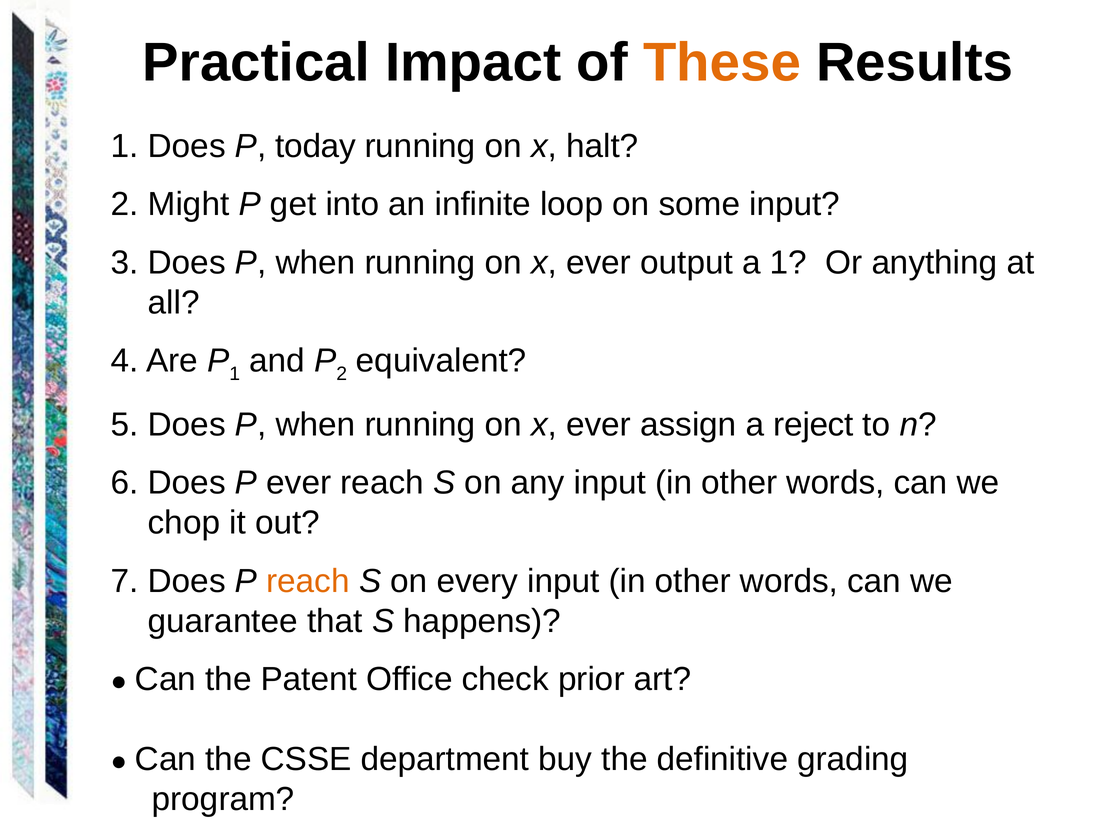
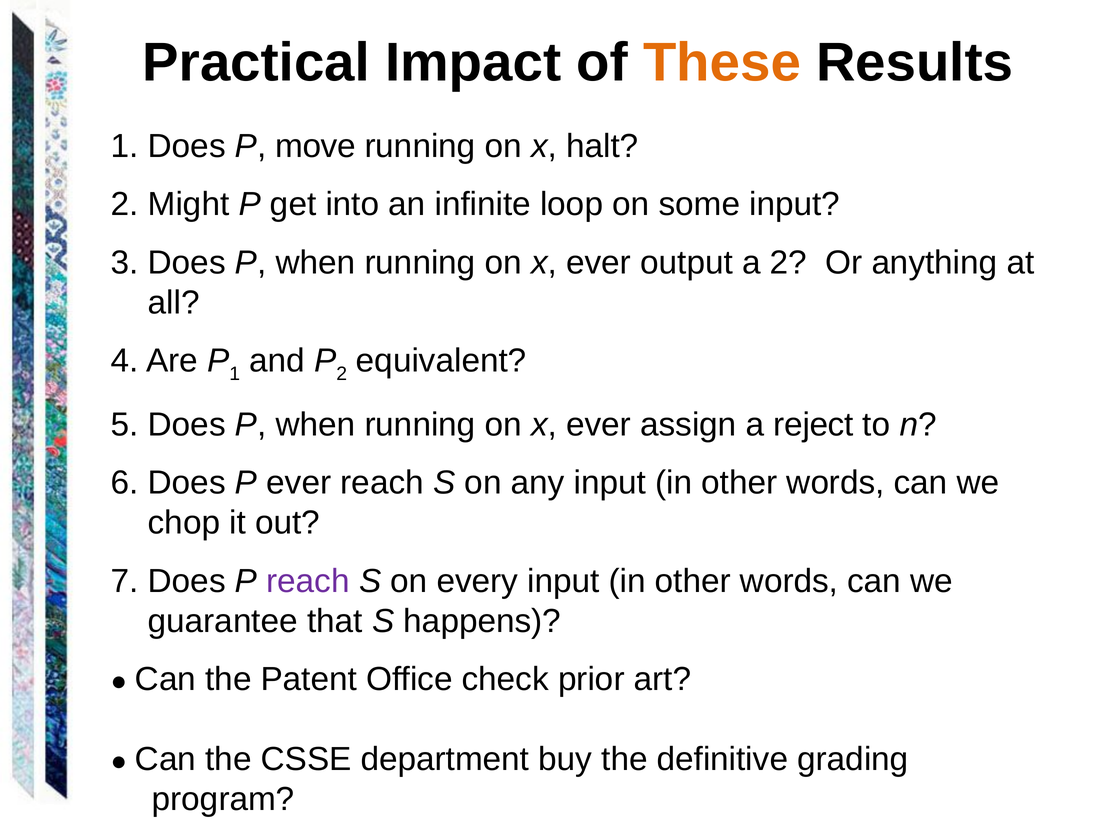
today: today -> move (316, 146)
a 1: 1 -> 2 (788, 263)
reach colour: orange -> purple (308, 582)
